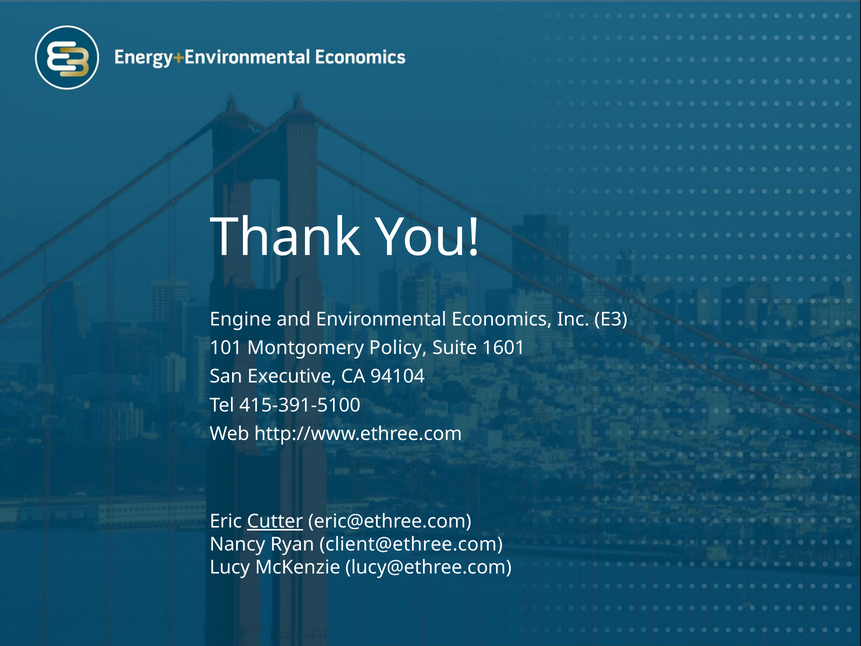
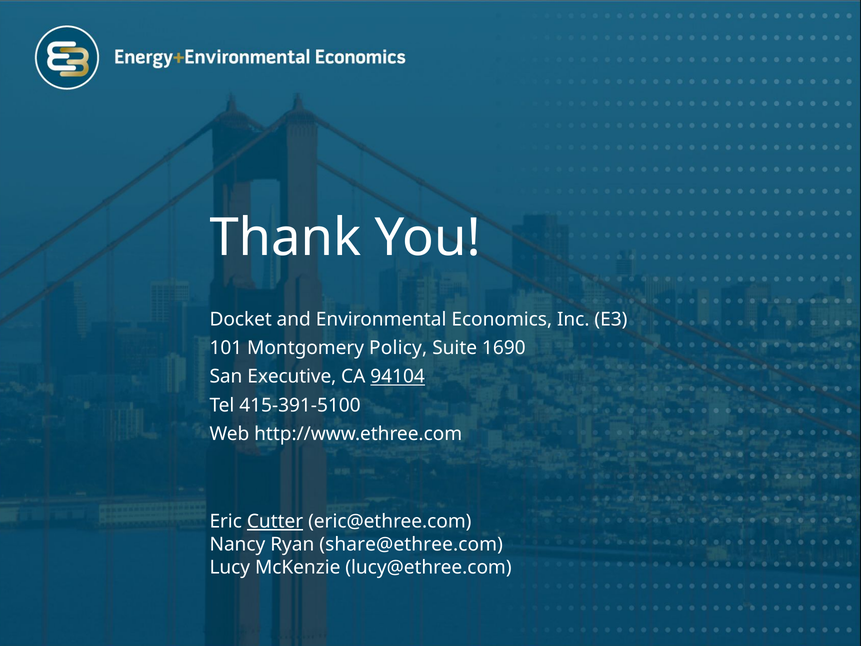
Engine: Engine -> Docket (241, 319)
1601: 1601 -> 1690 (504, 348)
94104 underline: none -> present (398, 376)
client@ethree.com: client@ethree.com -> share@ethree.com (411, 544)
